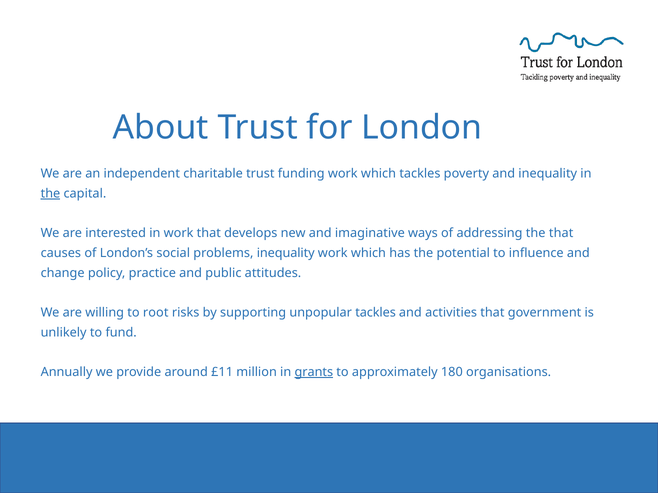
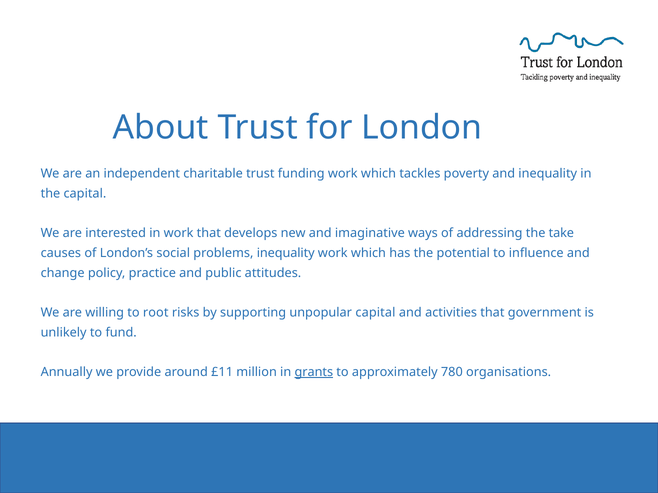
the underline: present -> none (50, 194)
the that: that -> take (561, 233)
unpopular tackles: tackles -> capital (375, 313)
180: 180 -> 780 (452, 373)
